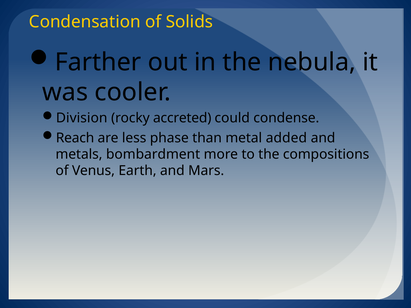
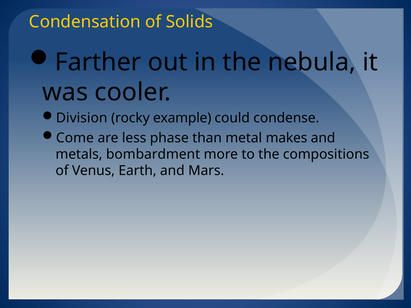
accreted: accreted -> example (182, 118)
Reach: Reach -> Come (75, 138)
added: added -> makes (287, 138)
